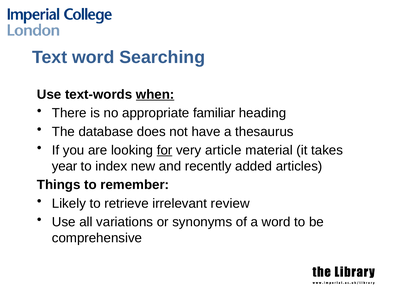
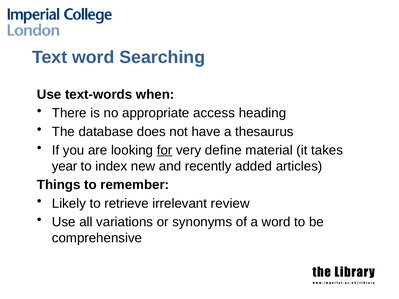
when underline: present -> none (155, 95)
familiar: familiar -> access (214, 113)
article: article -> define (223, 150)
